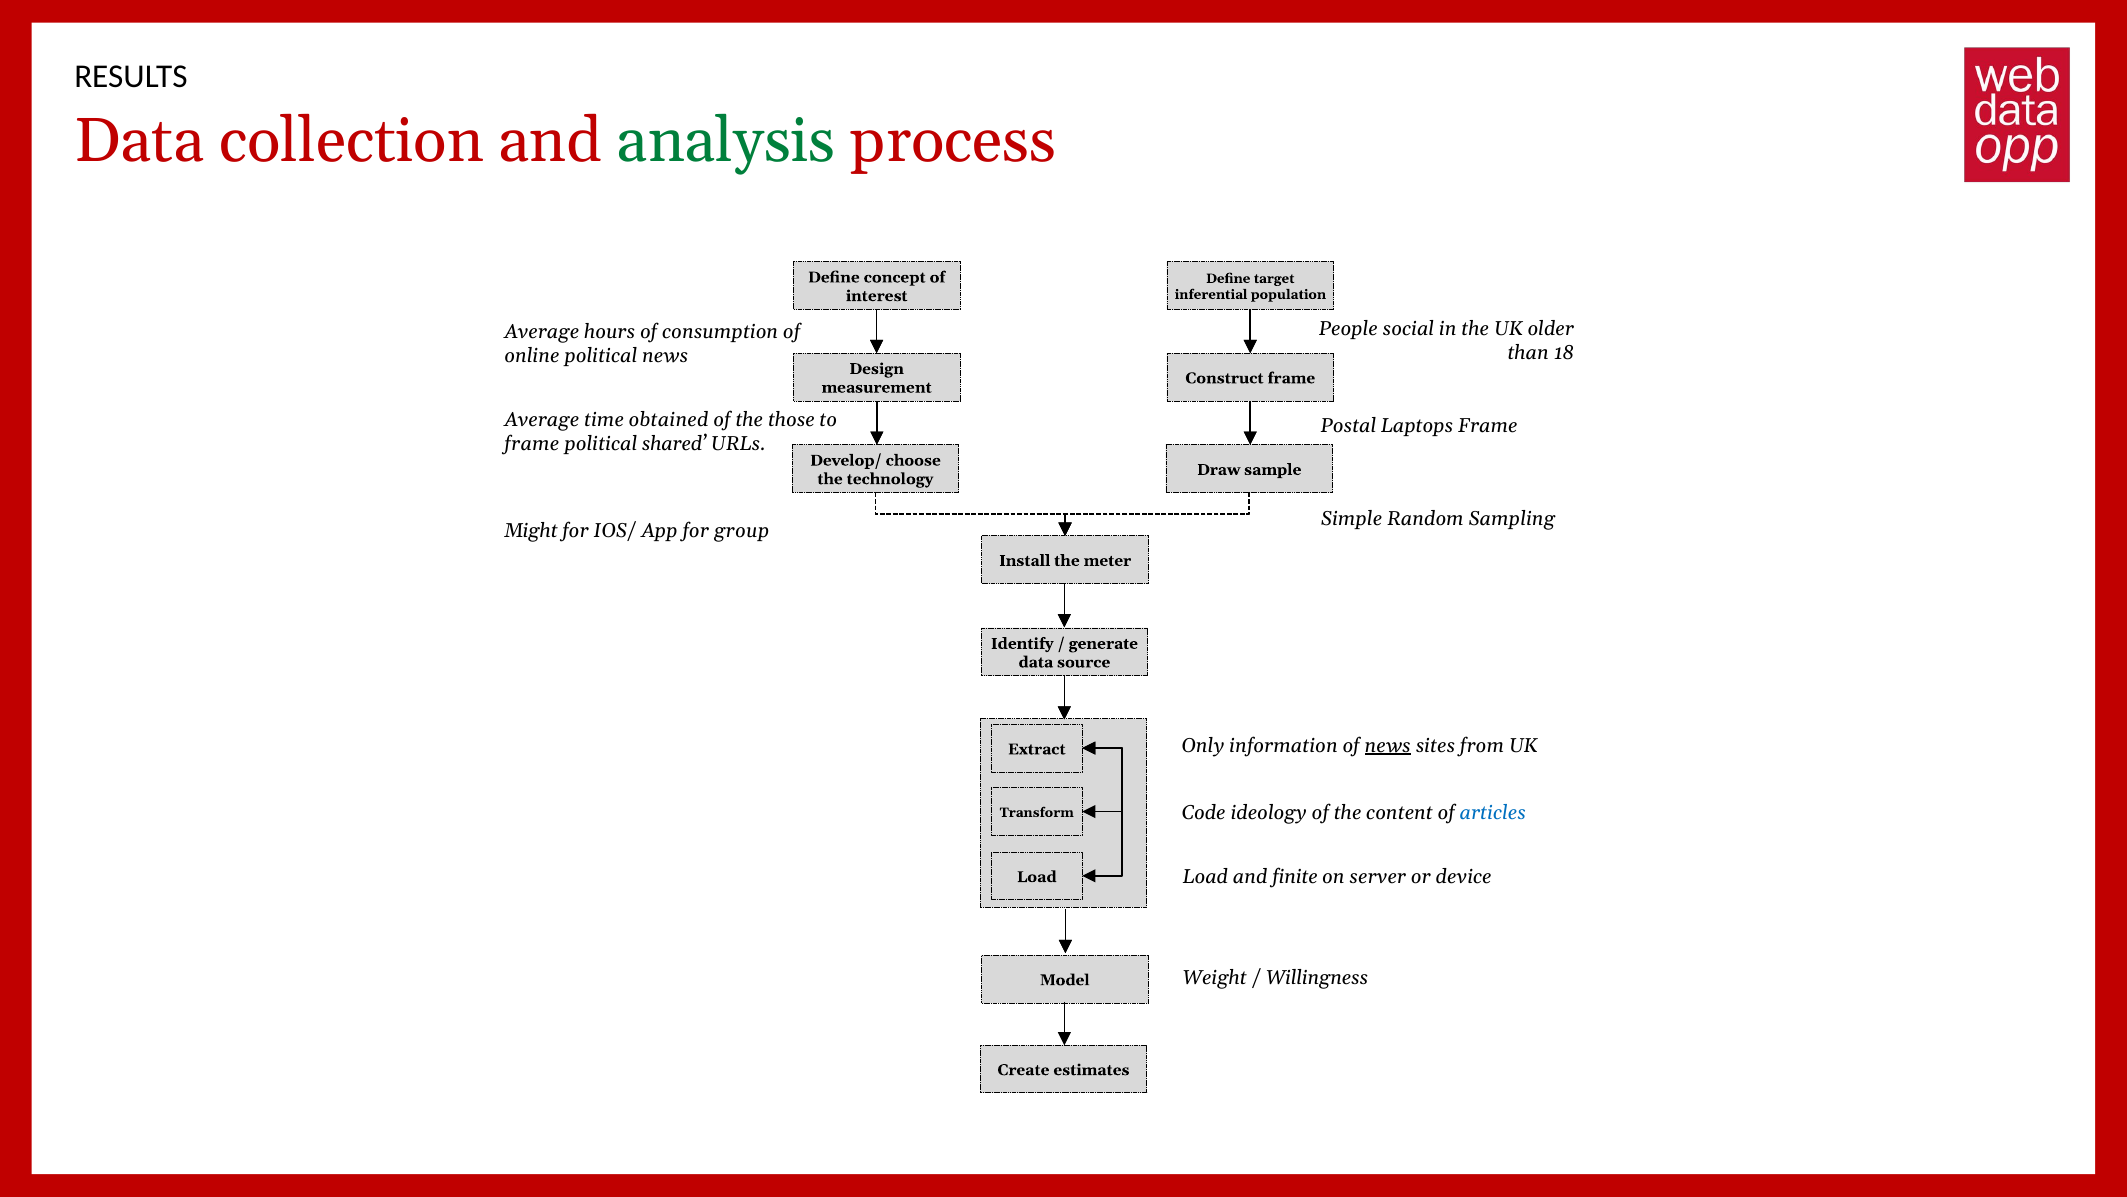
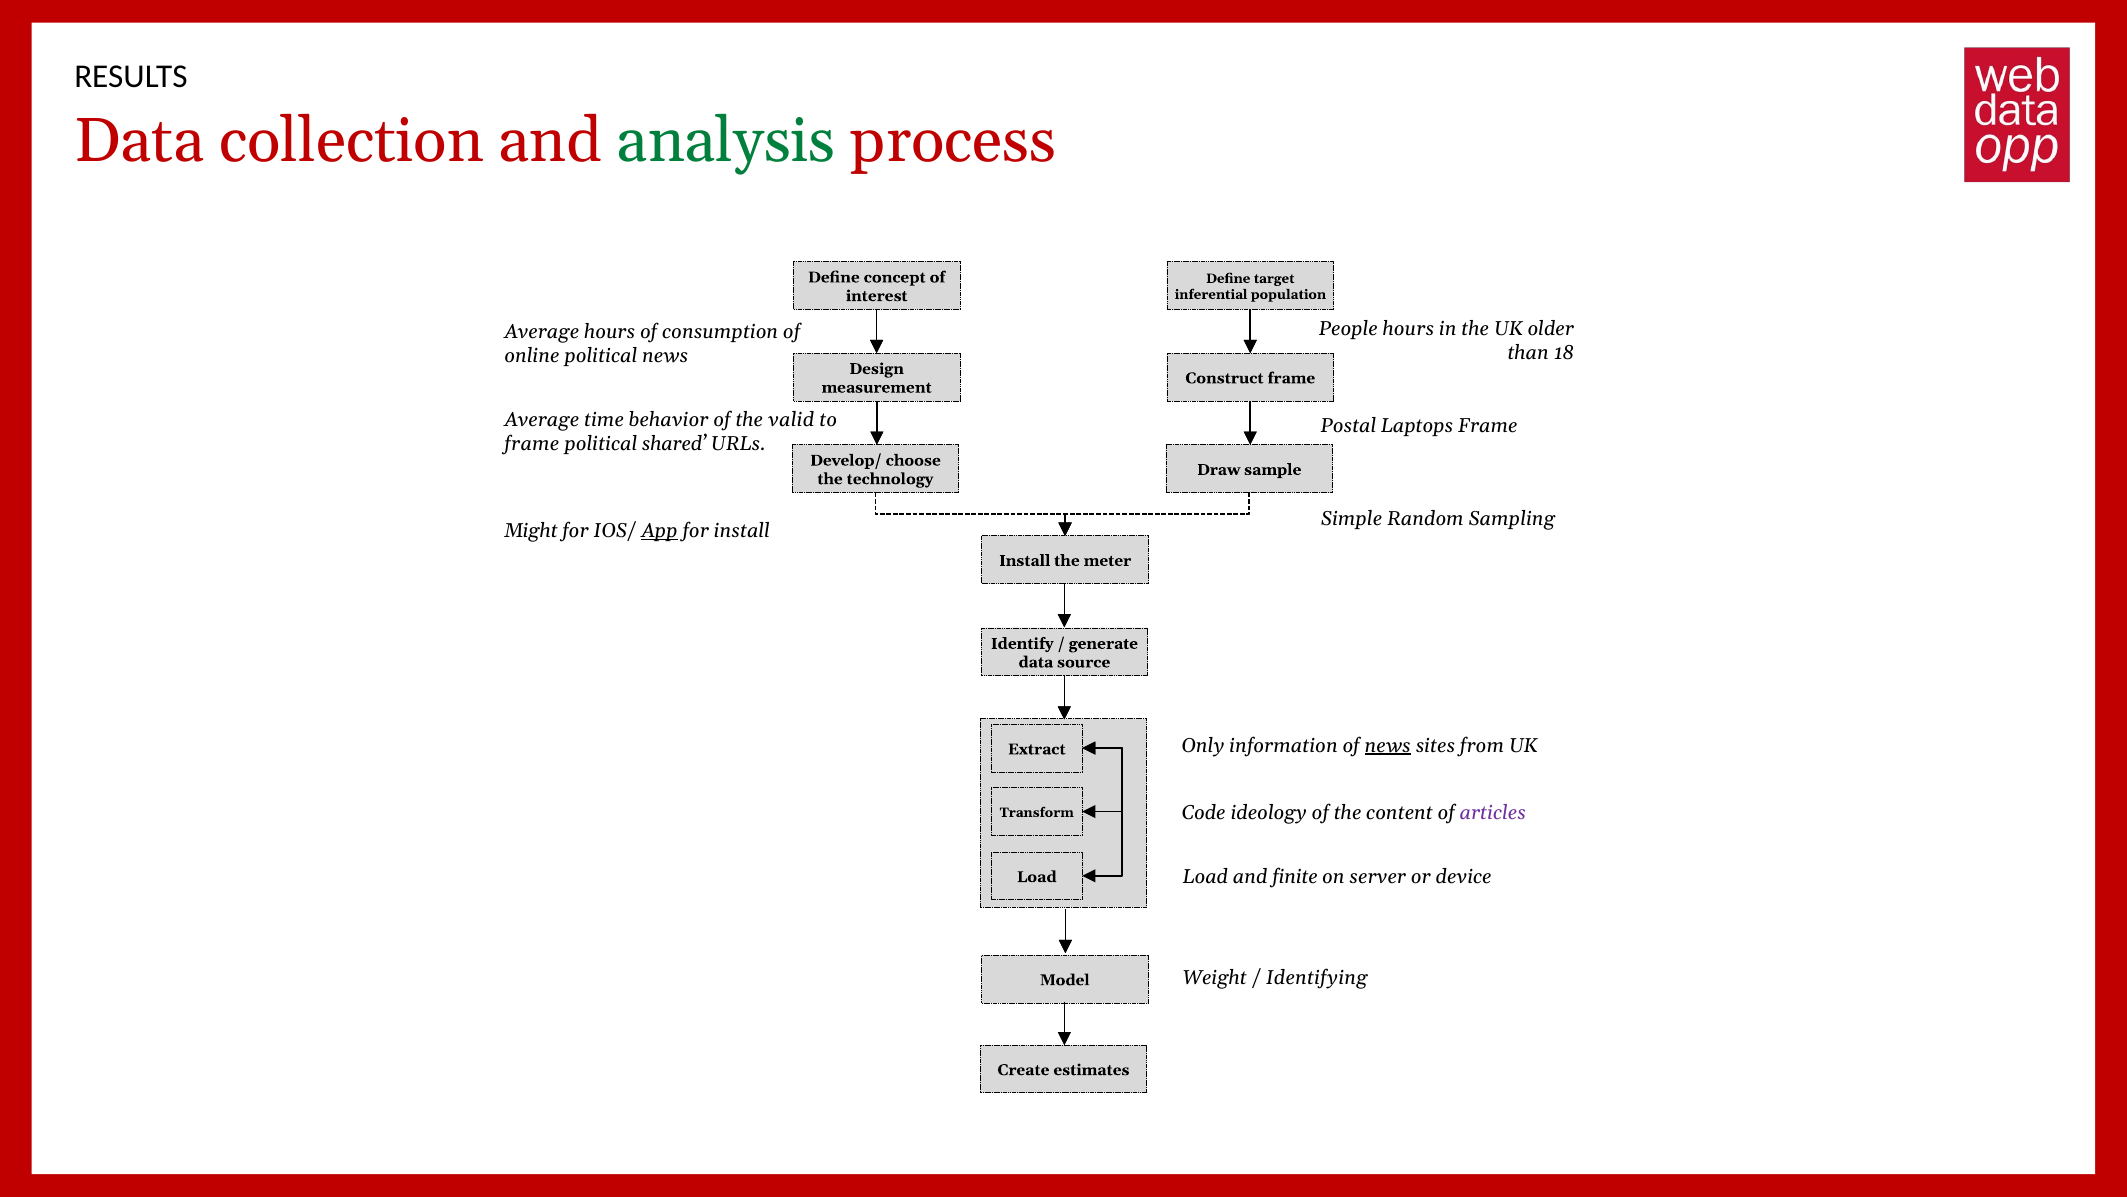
People social: social -> hours (1408, 328)
obtained: obtained -> behavior (669, 420)
those: those -> valid (791, 420)
App underline: none -> present (660, 530)
for group: group -> install (742, 530)
articles colour: blue -> purple (1493, 812)
Willingness: Willingness -> Identifying (1317, 977)
